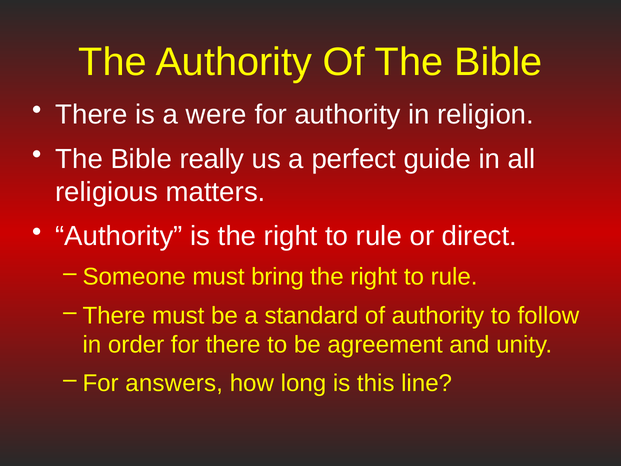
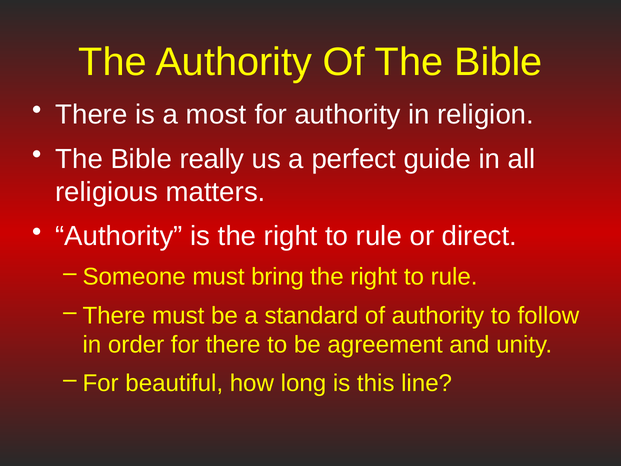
were: were -> most (216, 115)
answers: answers -> beautiful (174, 383)
